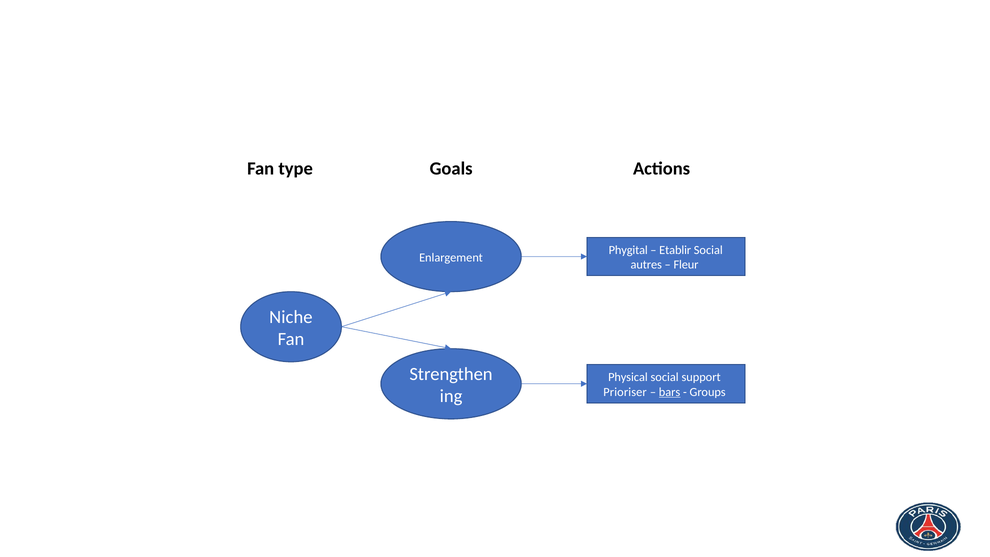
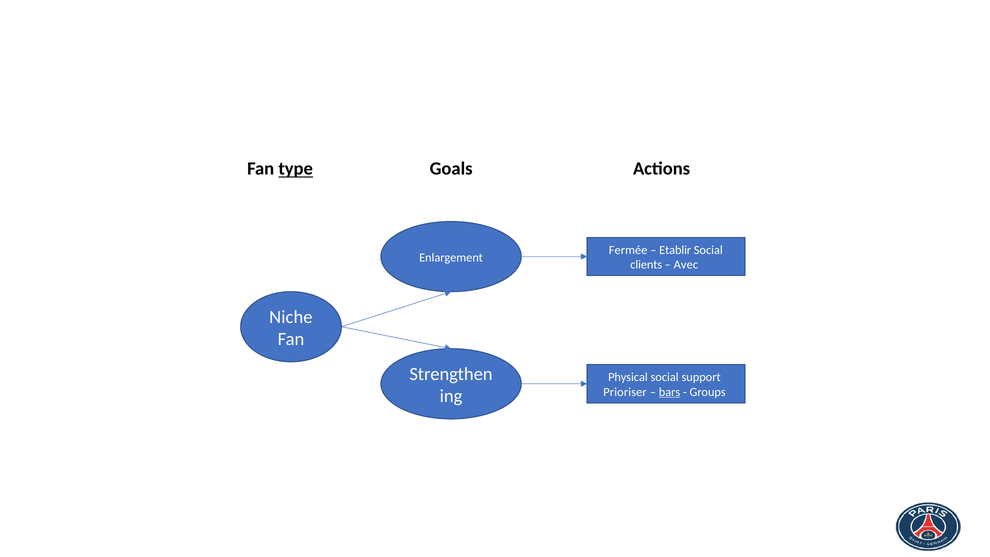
type underline: none -> present (296, 169)
Phygital: Phygital -> Fermée (628, 250)
autres: autres -> clients (646, 265)
Fleur: Fleur -> Avec (686, 265)
